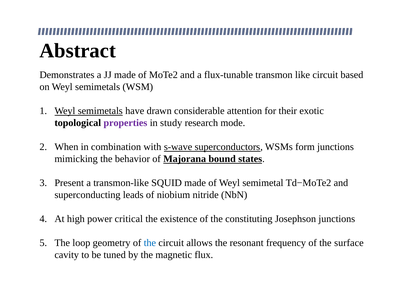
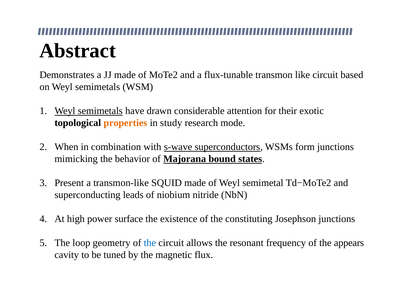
properties colour: purple -> orange (125, 123)
critical: critical -> surface (129, 219)
surface: surface -> appears (349, 243)
